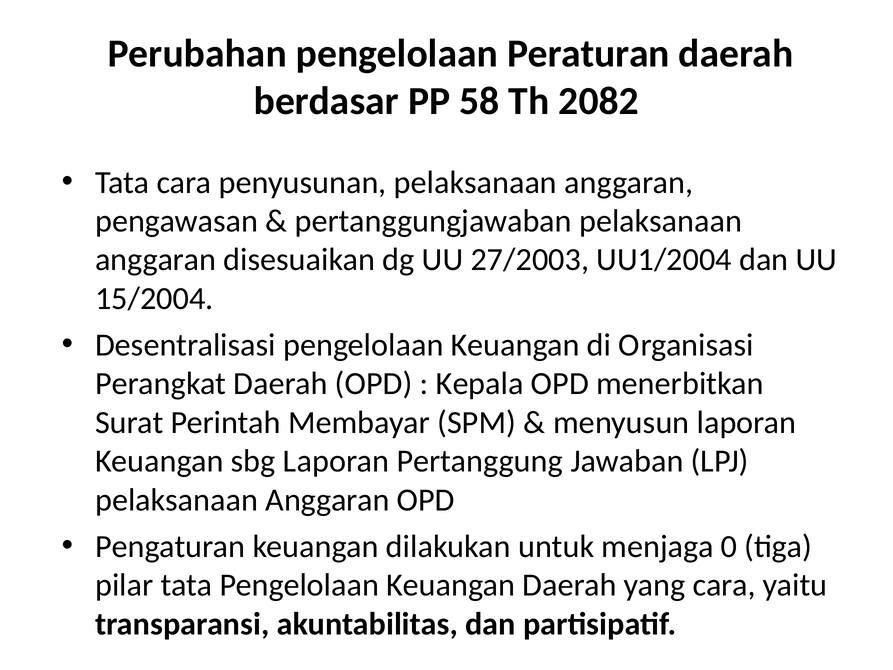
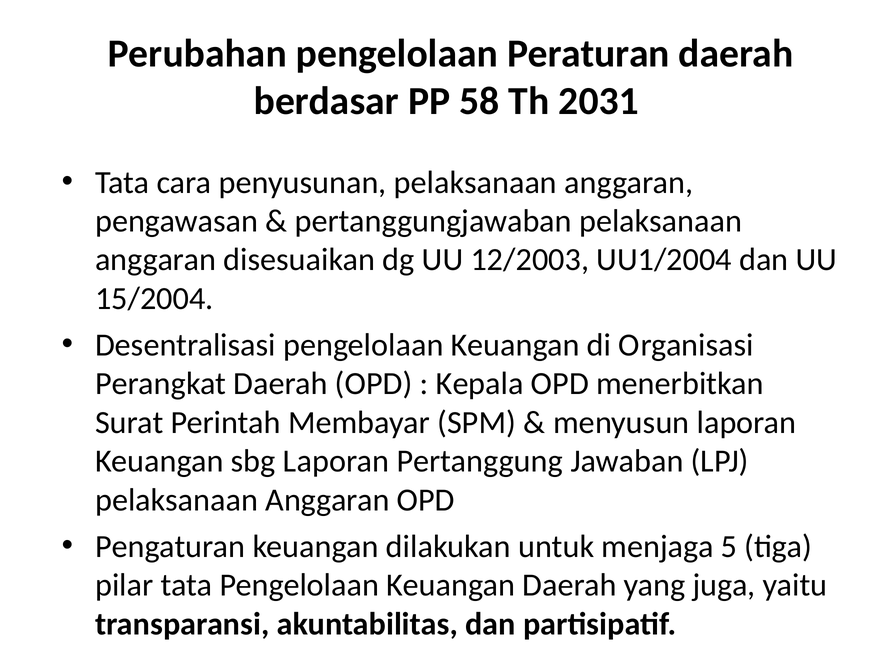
2082: 2082 -> 2031 (599, 101)
27/2003: 27/2003 -> 12/2003 (530, 260)
0: 0 -> 5 (729, 546)
yang cara: cara -> juga (724, 585)
